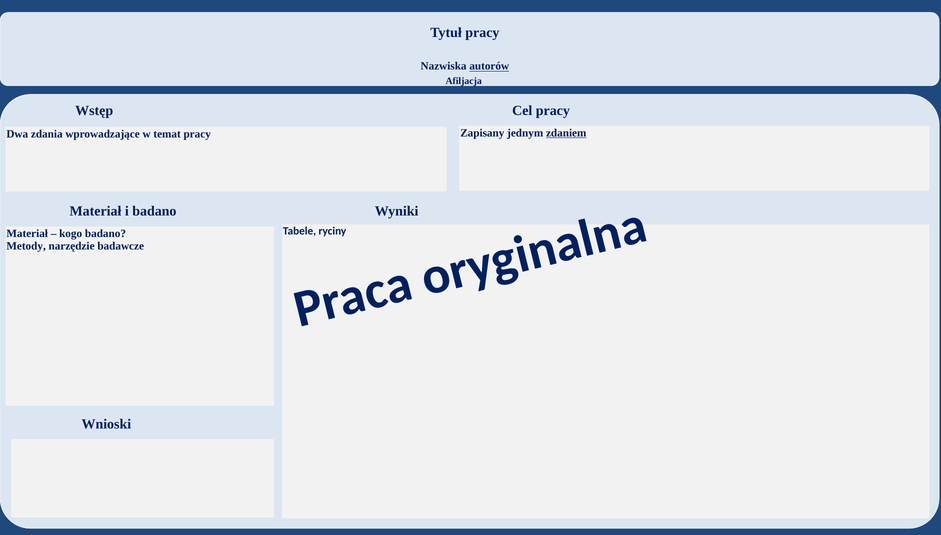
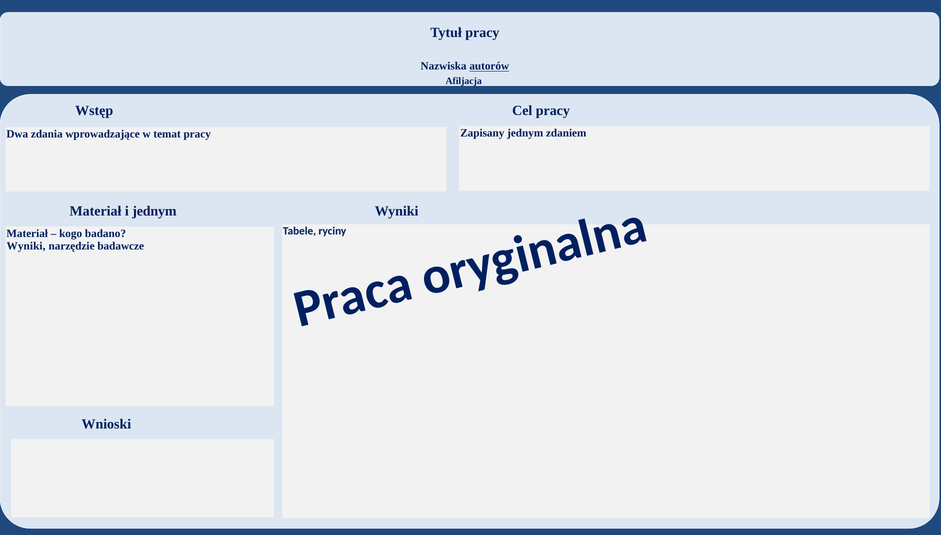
zdaniem underline: present -> none (566, 133)
i badano: badano -> jednym (154, 211)
Metody: Metody -> Wyniki (26, 246)
